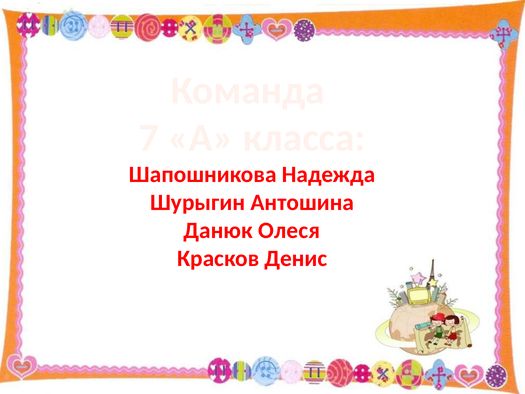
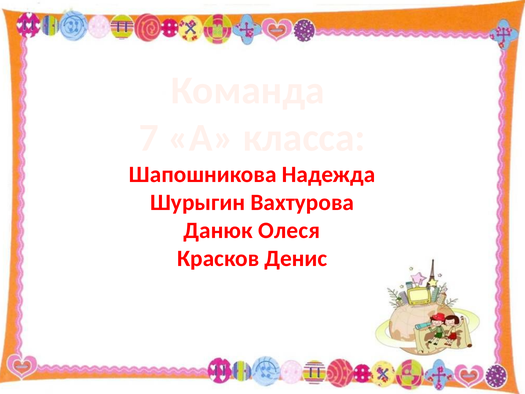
Антошина: Антошина -> Вахтурова (302, 202)
